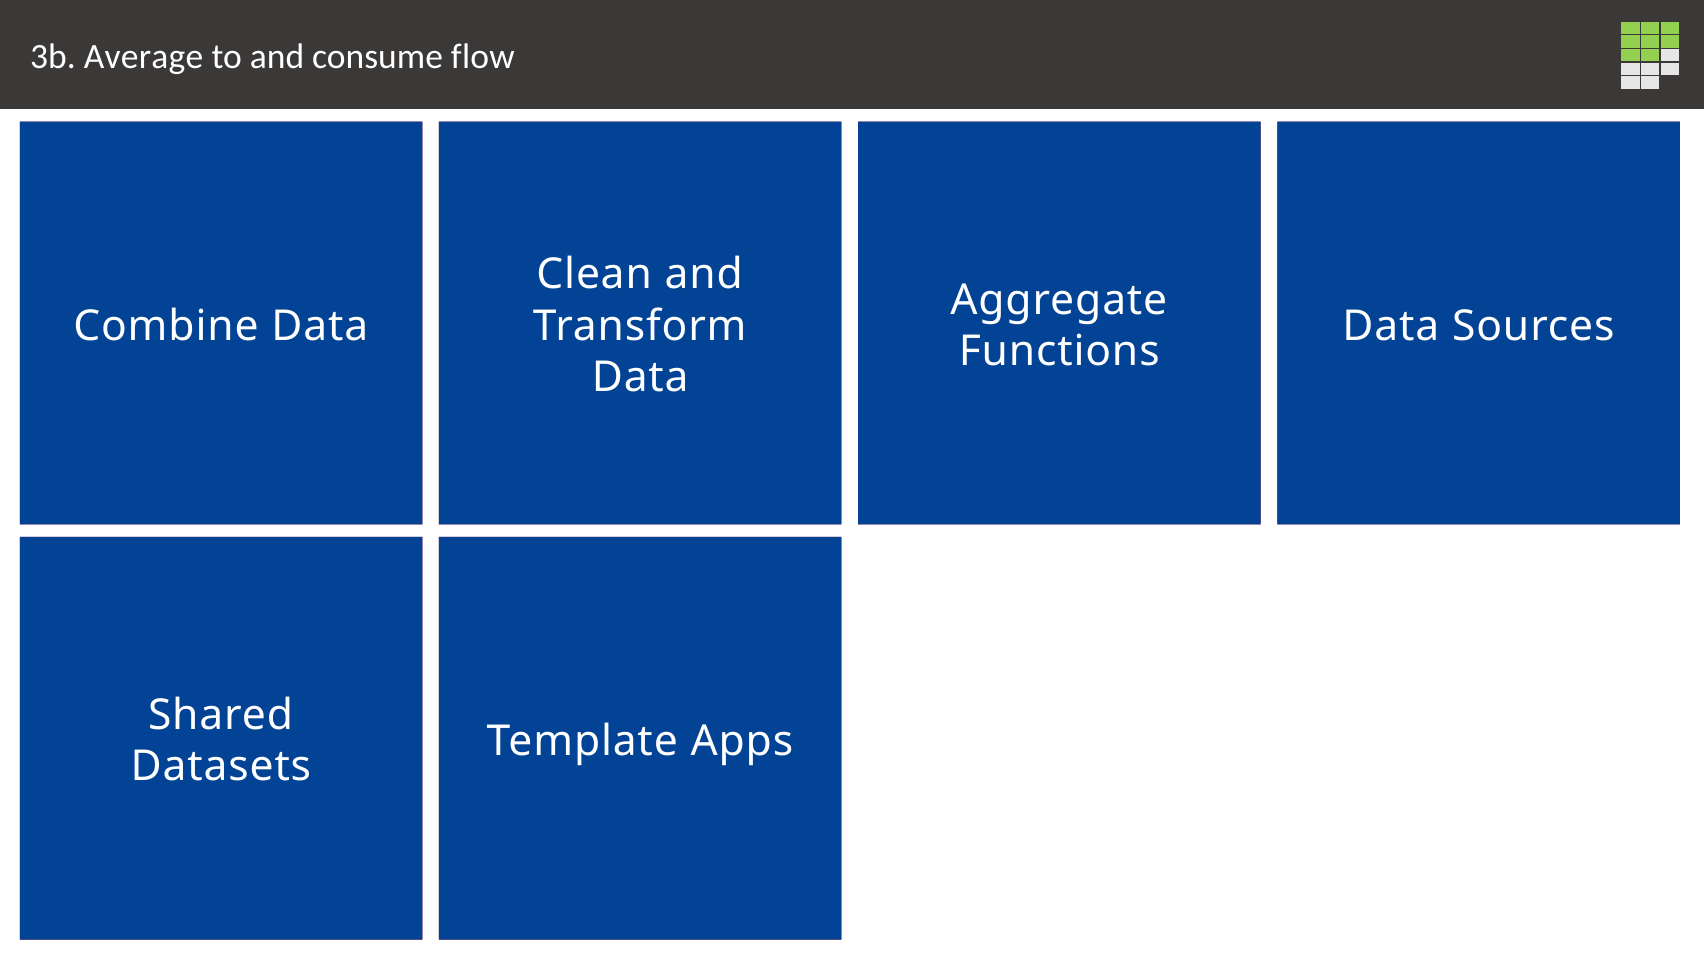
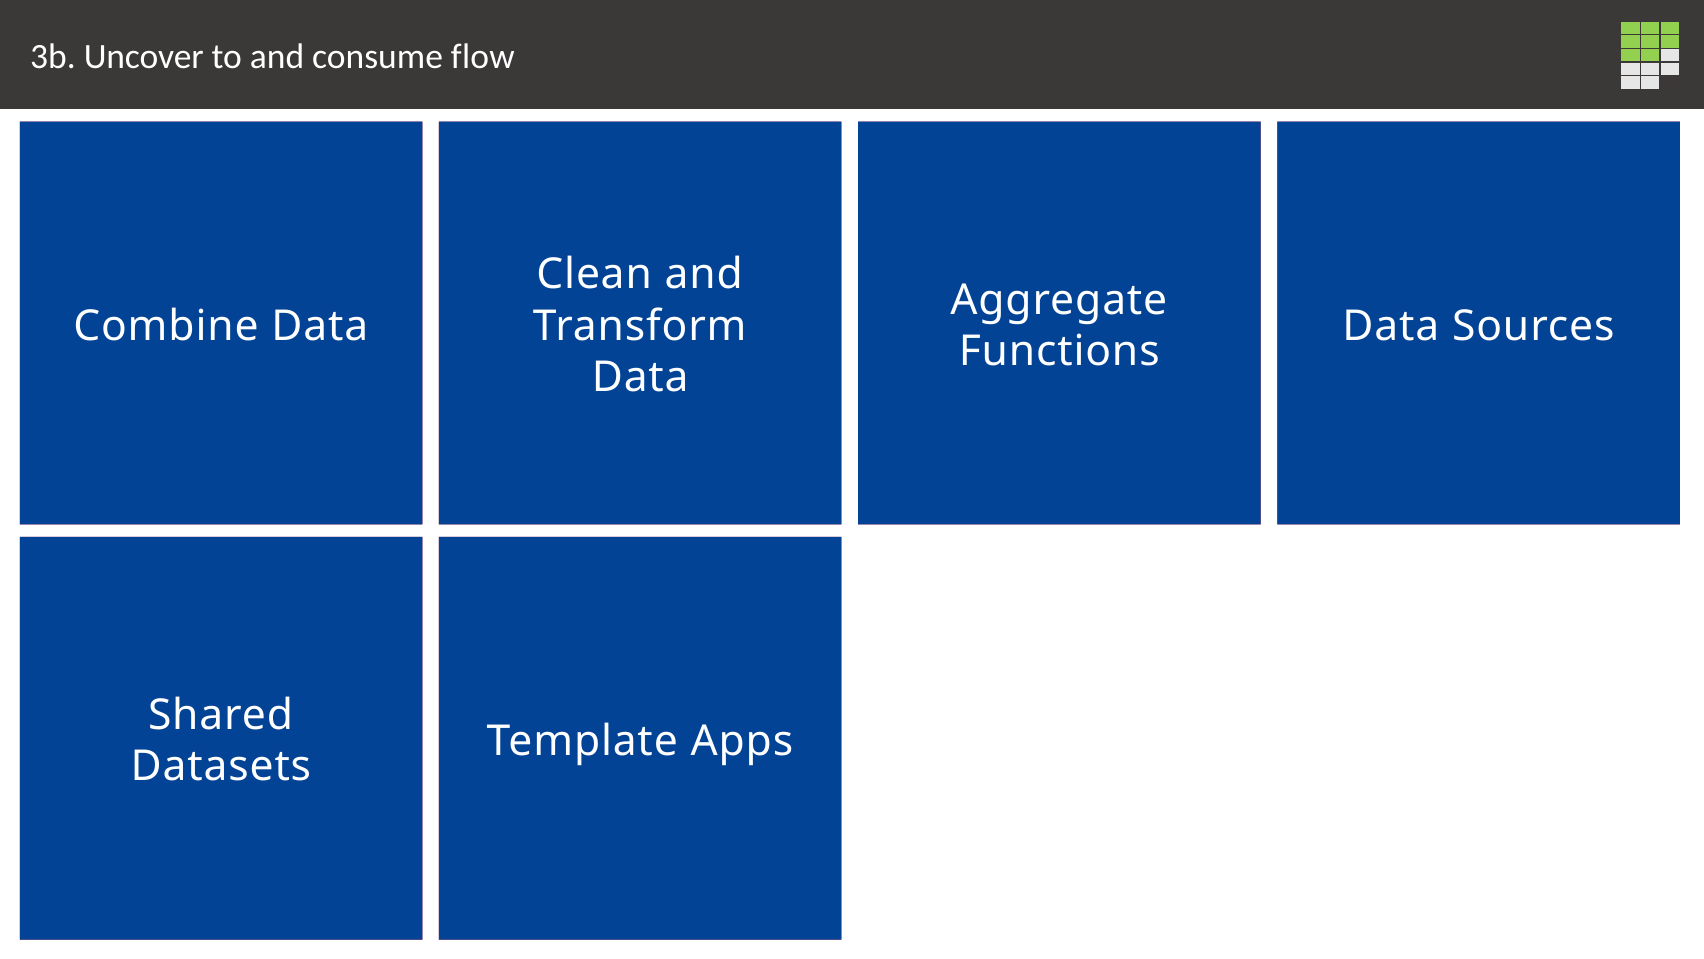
3b Average: Average -> Uncover (144, 57)
